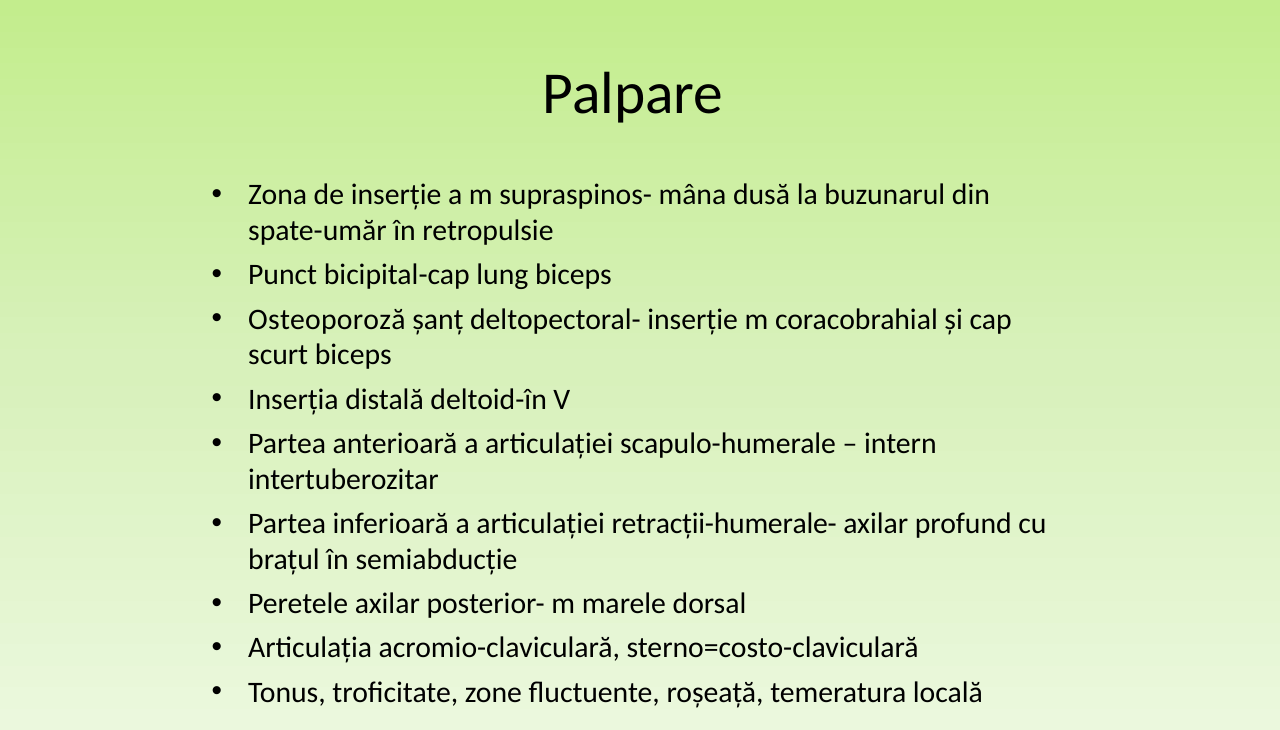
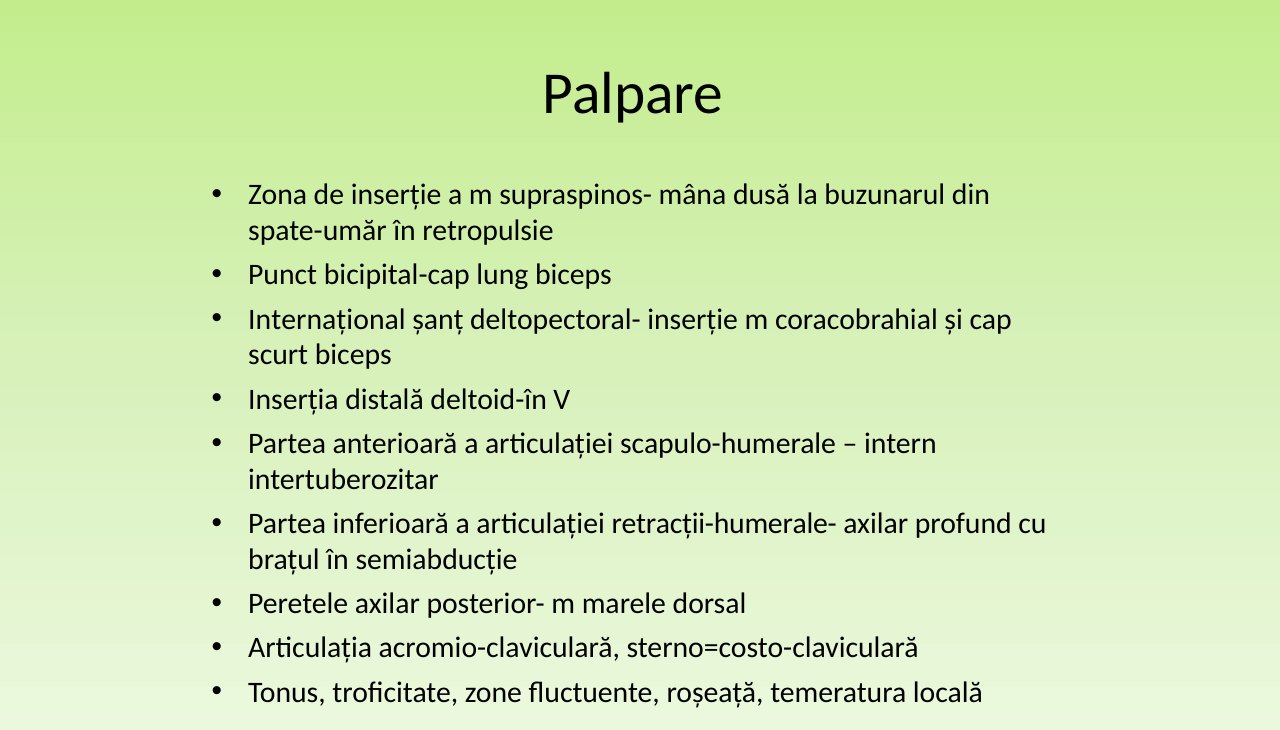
Osteoporoză: Osteoporoză -> Internațional (327, 320)
